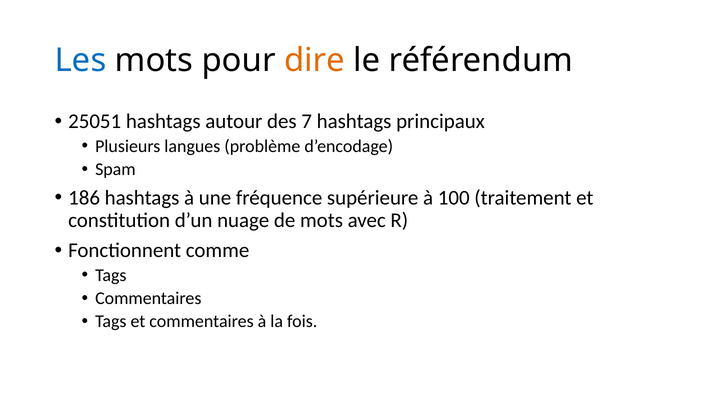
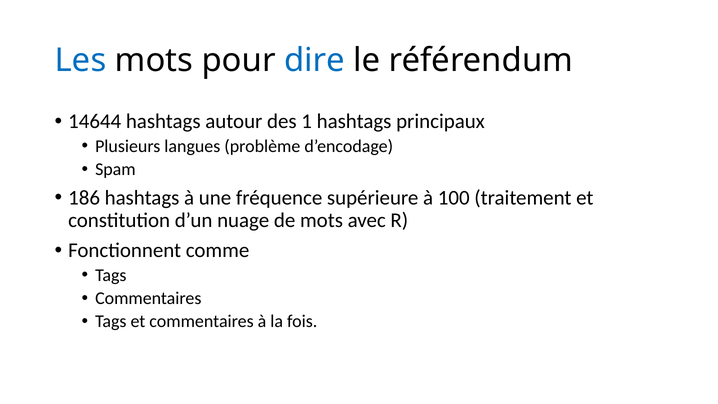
dire colour: orange -> blue (314, 60)
25051: 25051 -> 14644 (95, 121)
7: 7 -> 1 (307, 121)
